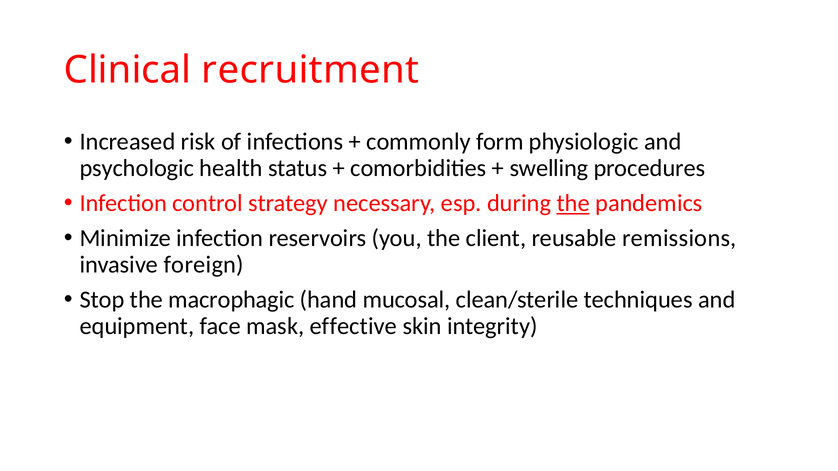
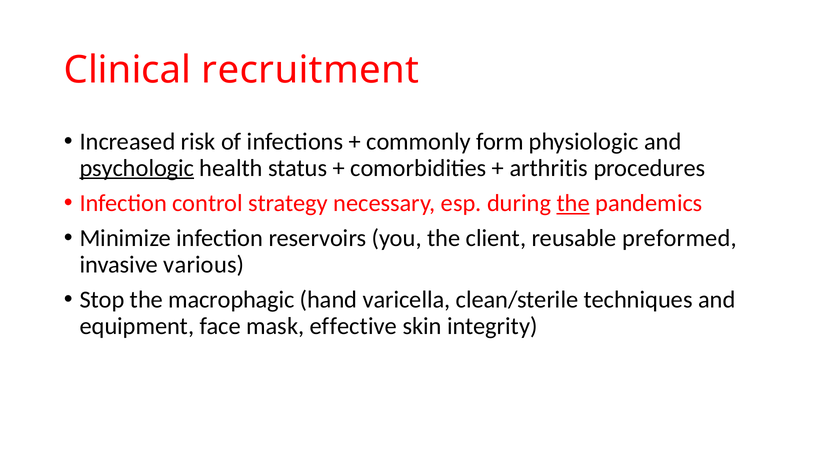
psychologic underline: none -> present (137, 168)
swelling: swelling -> arthritis (549, 168)
remissions: remissions -> preformed (679, 238)
foreign: foreign -> various (204, 265)
mucosal: mucosal -> varicella (406, 300)
